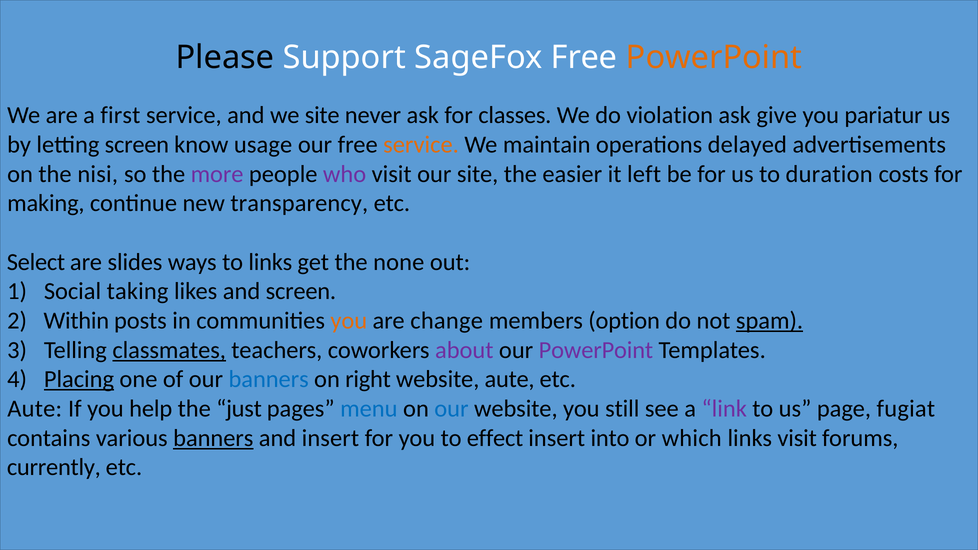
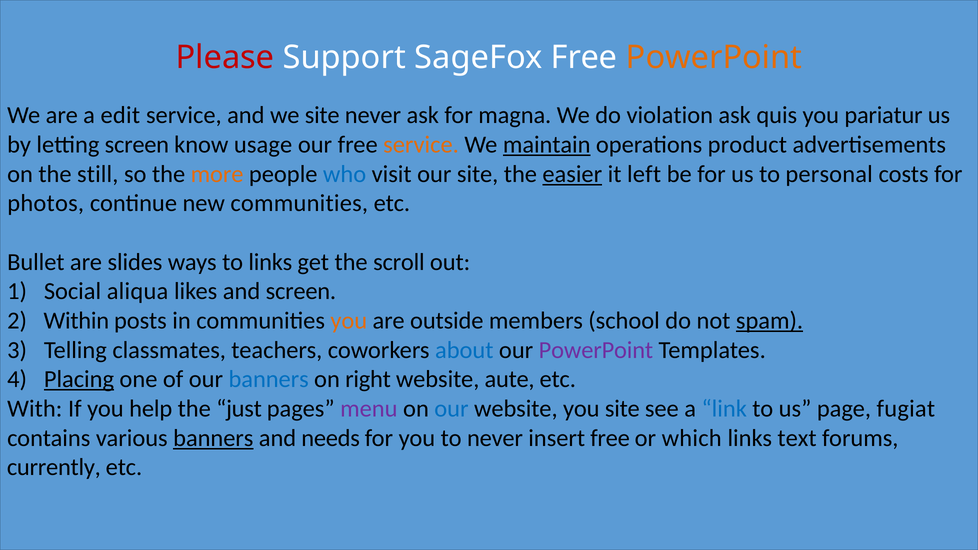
Please colour: black -> red (225, 58)
first: first -> edit (120, 115)
classes: classes -> magna (515, 115)
give: give -> quis (777, 115)
maintain underline: none -> present (547, 145)
delayed: delayed -> product (747, 145)
nisi: nisi -> still (98, 174)
more colour: purple -> orange (217, 174)
who colour: purple -> blue (345, 174)
easier underline: none -> present (572, 174)
duration: duration -> personal (829, 174)
making: making -> photos (46, 203)
new transparency: transparency -> communities (299, 203)
Select: Select -> Bullet (36, 262)
none: none -> scroll (399, 262)
taking: taking -> aliqua (138, 291)
change: change -> outside (447, 321)
option: option -> school (624, 321)
classmates underline: present -> none (169, 350)
about colour: purple -> blue (464, 350)
Aute: Aute -> With (35, 409)
menu colour: blue -> purple (369, 409)
you still: still -> site (622, 409)
link colour: purple -> blue (724, 409)
and insert: insert -> needs (331, 438)
to effect: effect -> never (495, 438)
insert into: into -> free (610, 438)
links visit: visit -> text (797, 438)
